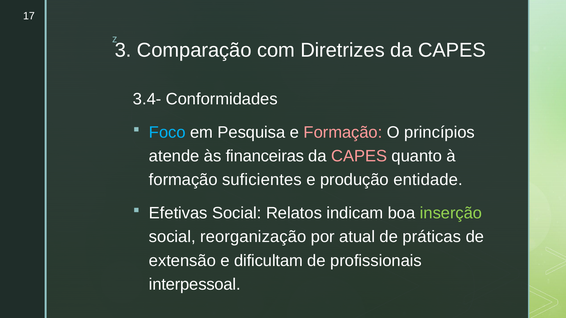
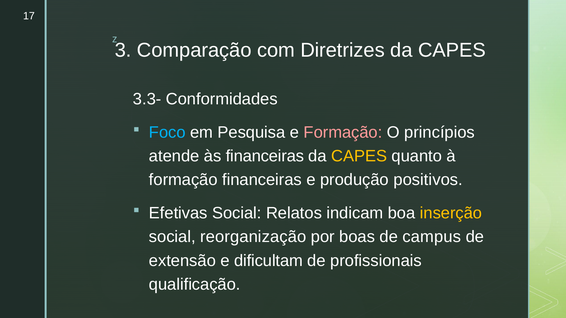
3.4-: 3.4- -> 3.3- (147, 99)
CAPES colour: pink -> yellow (359, 156)
formação suficientes: suficientes -> financeiras (262, 180)
entidade: entidade -> positivos (428, 180)
inserção colour: light green -> yellow (451, 213)
atual: atual -> boas (357, 237)
práticas: práticas -> campus (432, 237)
interpessoal: interpessoal -> qualificação (195, 285)
